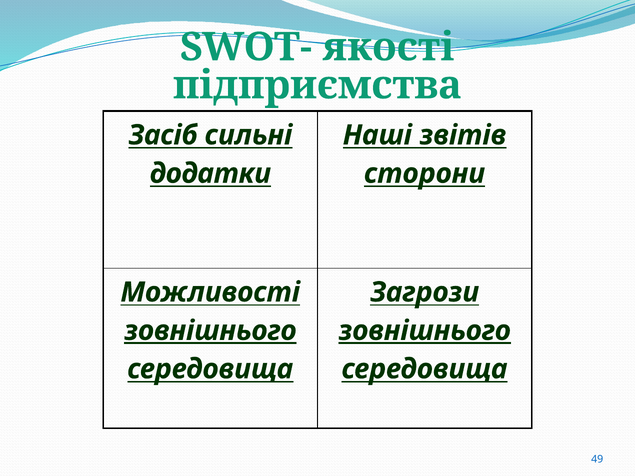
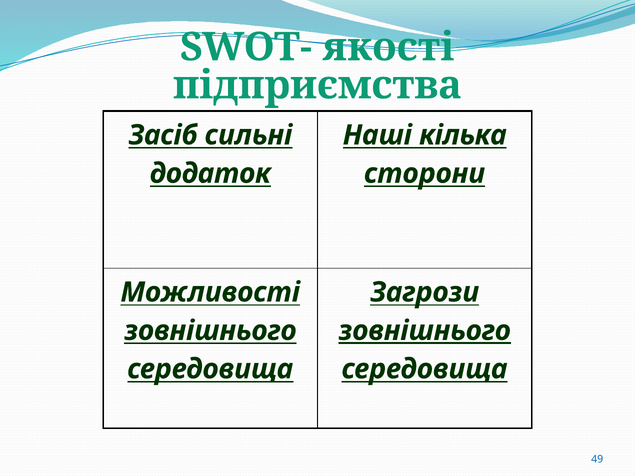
звітів: звітів -> кілька (463, 135)
додатки: додатки -> додаток (210, 174)
зовнішнього underline: present -> none (210, 331)
